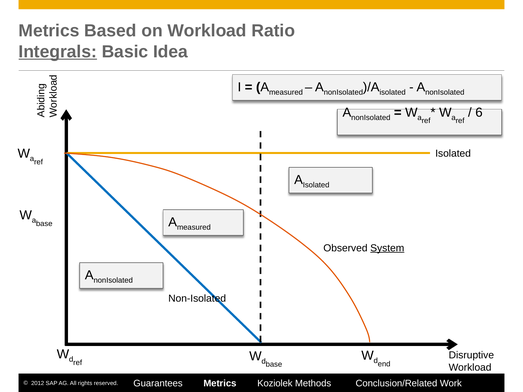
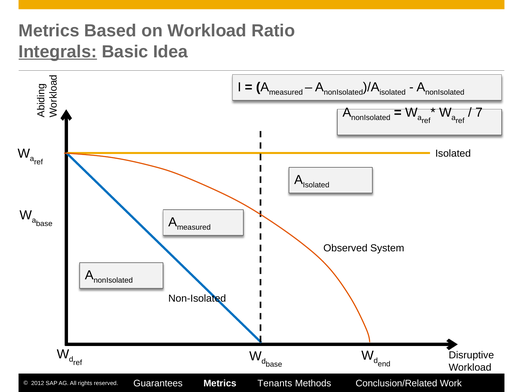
6: 6 -> 7 (479, 112)
System underline: present -> none (387, 248)
Koziolek: Koziolek -> Tenants (275, 384)
